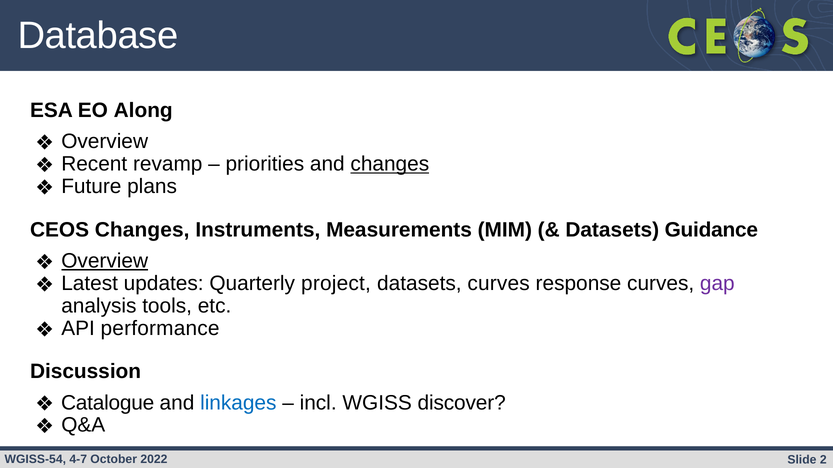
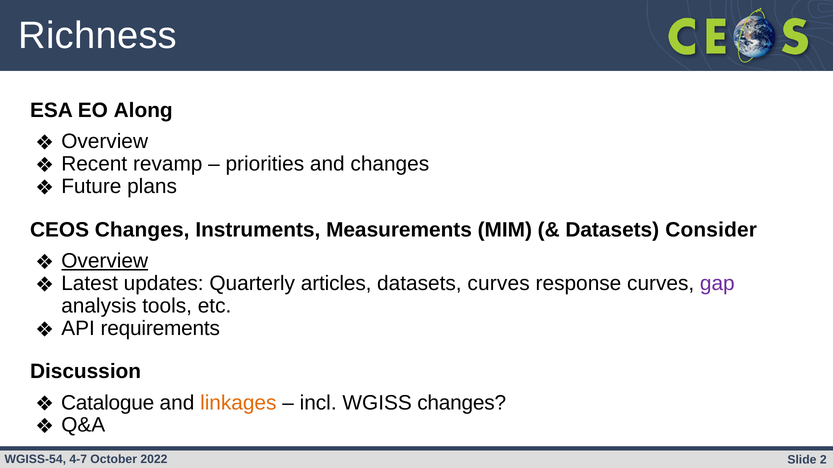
Database: Database -> Richness (98, 36)
changes underline: present -> none (390, 164)
Guidance: Guidance -> Consider (711, 230)
project: project -> articles (336, 284)
performance: performance -> requirements (160, 329)
linkages colour: blue -> orange (238, 403)
WGISS discover: discover -> changes (462, 403)
